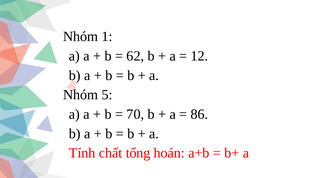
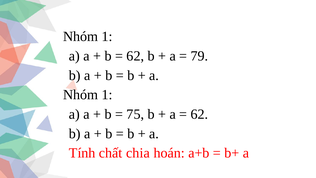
12: 12 -> 79 (199, 56)
5: 5 -> 1 (107, 95)
70: 70 -> 75 (135, 114)
86: 86 -> 62 (199, 114)
tổng: tổng -> chia (138, 153)
